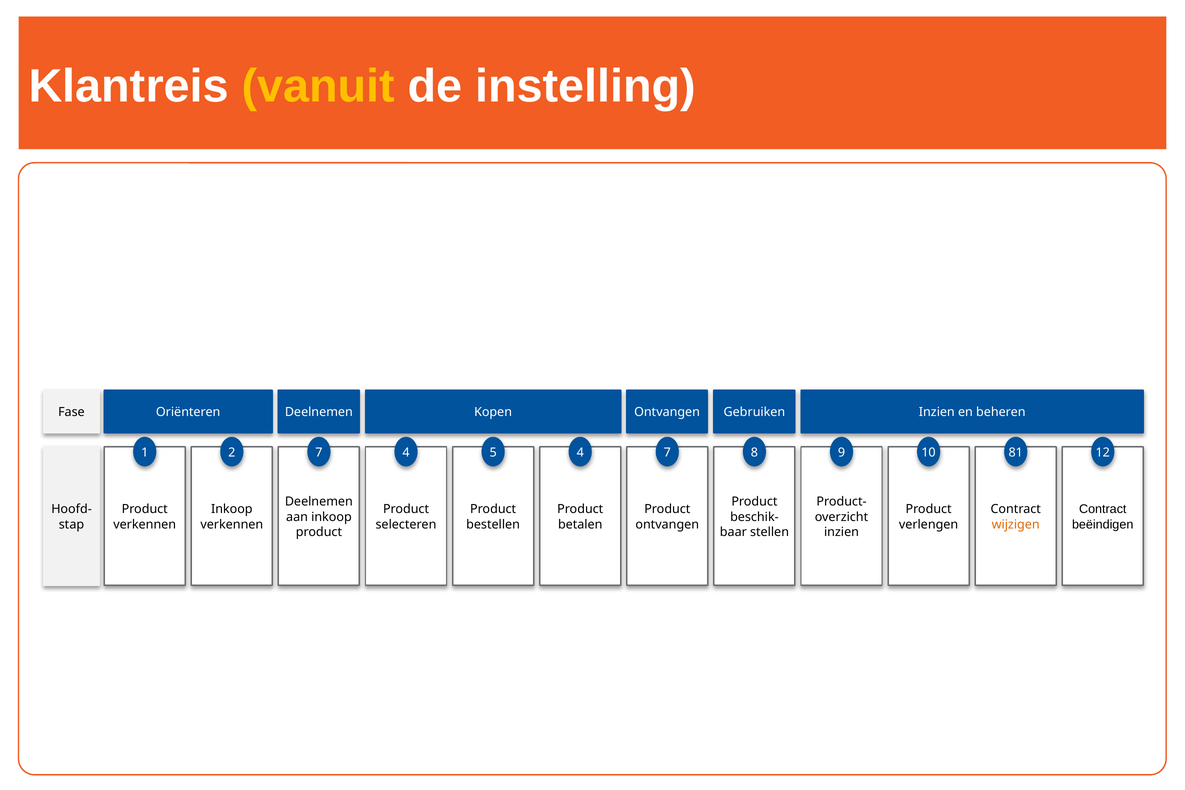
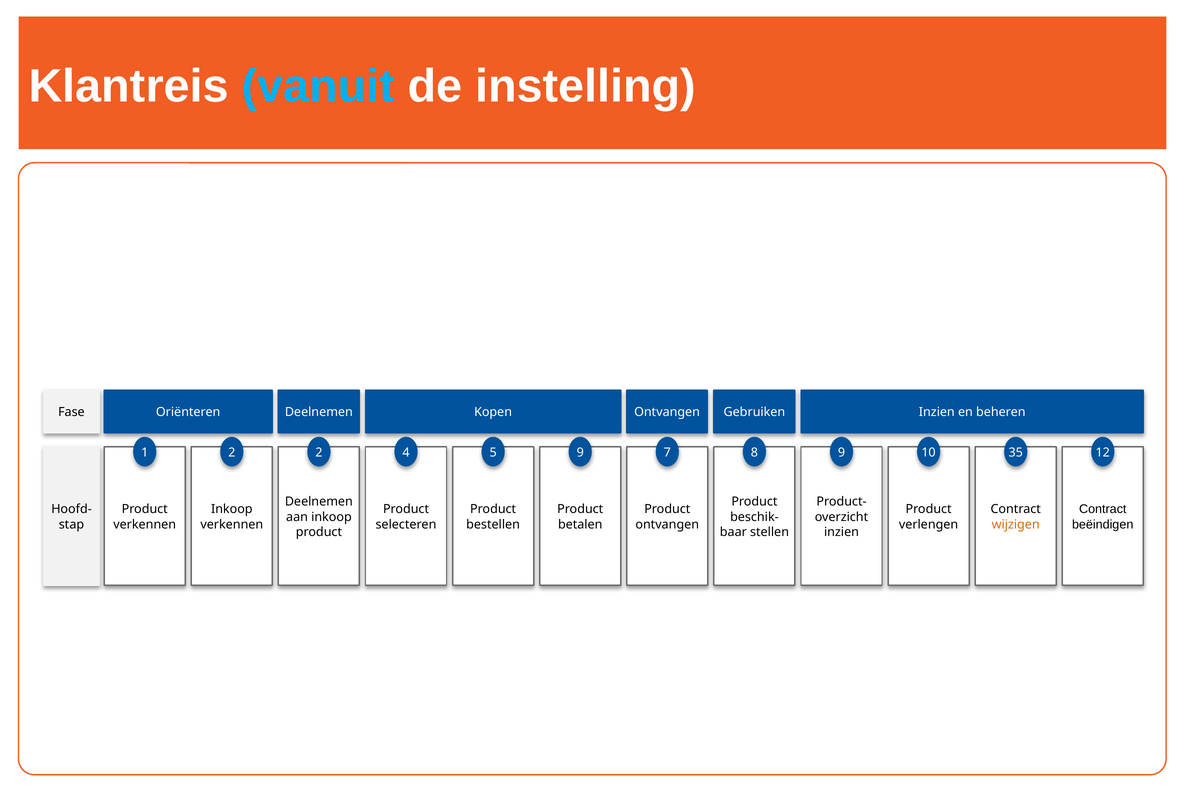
vanuit colour: yellow -> light blue (318, 86)
2 7: 7 -> 2 (319, 452)
5 4: 4 -> 9 (580, 452)
81: 81 -> 35 (1016, 452)
